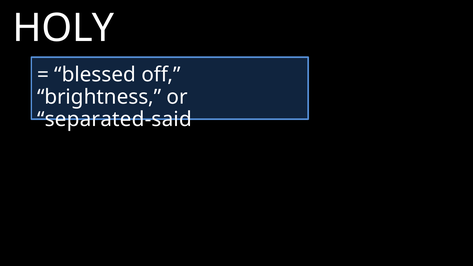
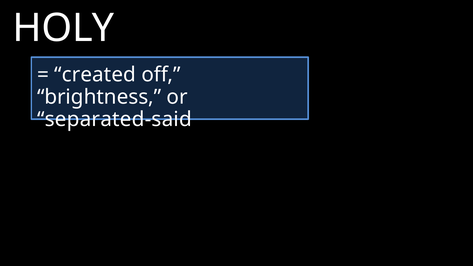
blessed: blessed -> created (95, 75)
